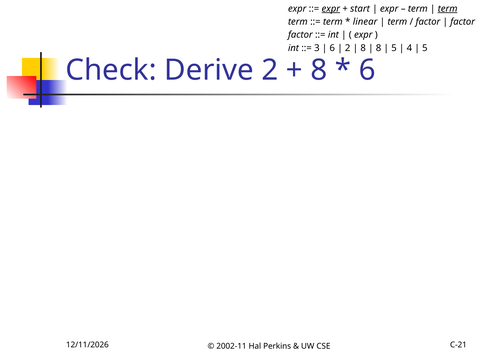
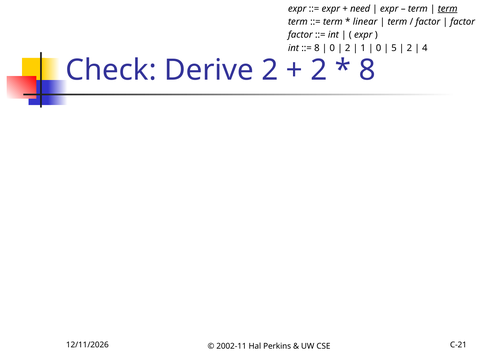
expr underline: present -> none (331, 9)
start: start -> need (360, 9)
3: 3 -> 8 (317, 48)
6: 6 -> 0 (332, 48)
8: 8 -> 1 (363, 48)
8: 8 -> 0 (379, 48)
4: 4 -> 2 (409, 48)
5: 5 -> 4 (425, 48)
8: 8 -> 2 (319, 70)
6: 6 -> 8 (367, 70)
